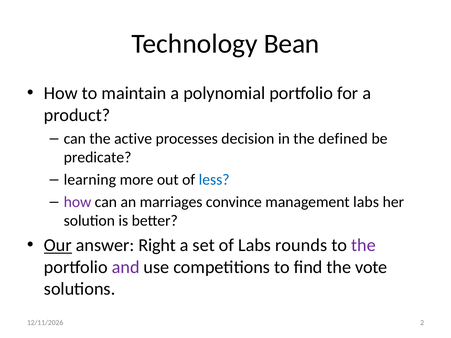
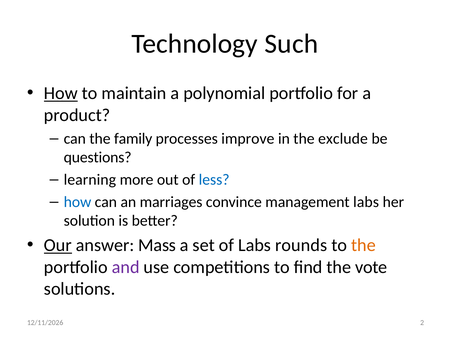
Bean: Bean -> Such (291, 44)
How underline: none -> present (61, 93)
active: active -> family (133, 139)
decision: decision -> improve (248, 139)
defined: defined -> exclude (343, 139)
predicate: predicate -> questions (98, 158)
how colour: purple -> blue (77, 202)
Right: Right -> Mass (157, 245)
the colour: purple -> orange (363, 245)
